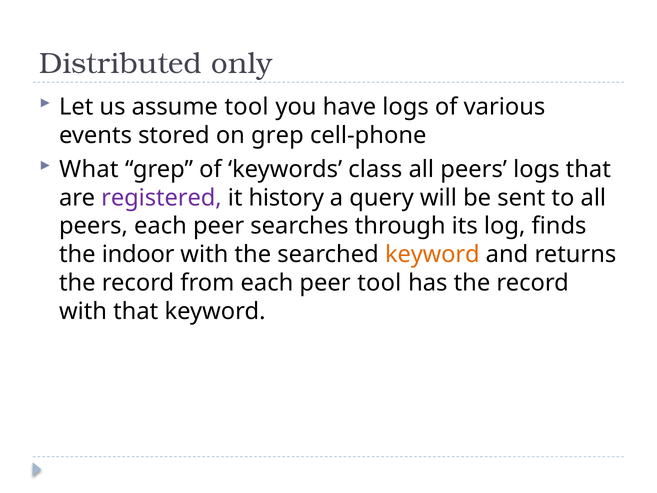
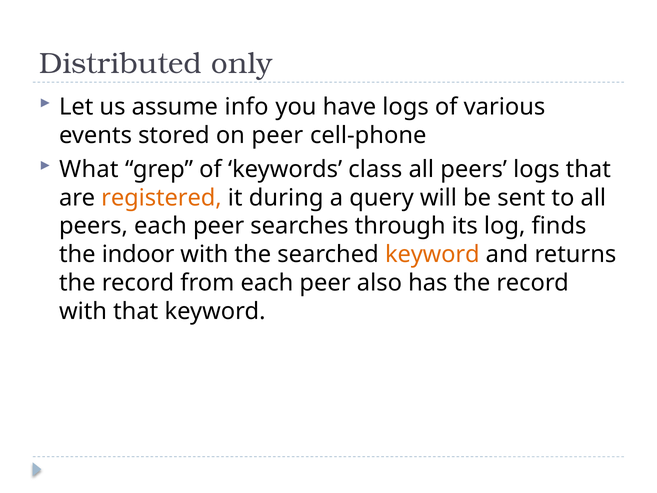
assume tool: tool -> info (247, 107)
on grep: grep -> peer (277, 135)
registered colour: purple -> orange (161, 198)
history: history -> during (286, 198)
peer tool: tool -> also (379, 283)
